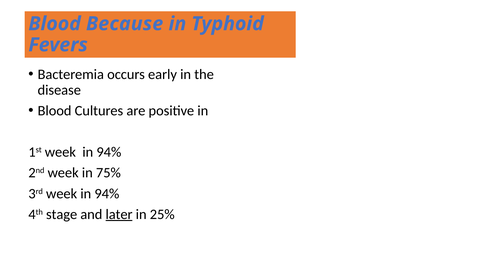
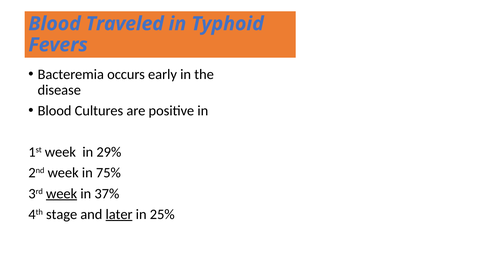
Because: Because -> Traveled (125, 24)
1st week in 94%: 94% -> 29% (109, 152)
week underline: none -> present (62, 194)
94%: 94% -> 37% (107, 194)
